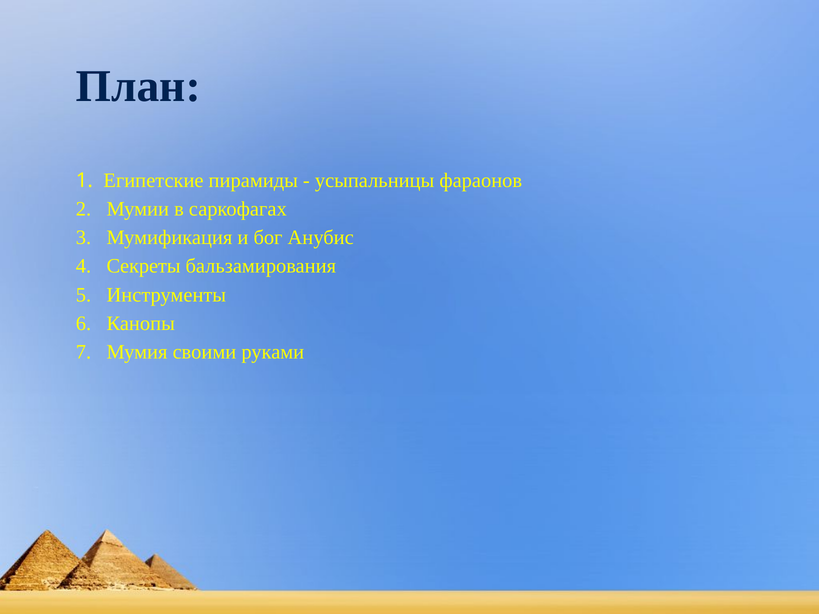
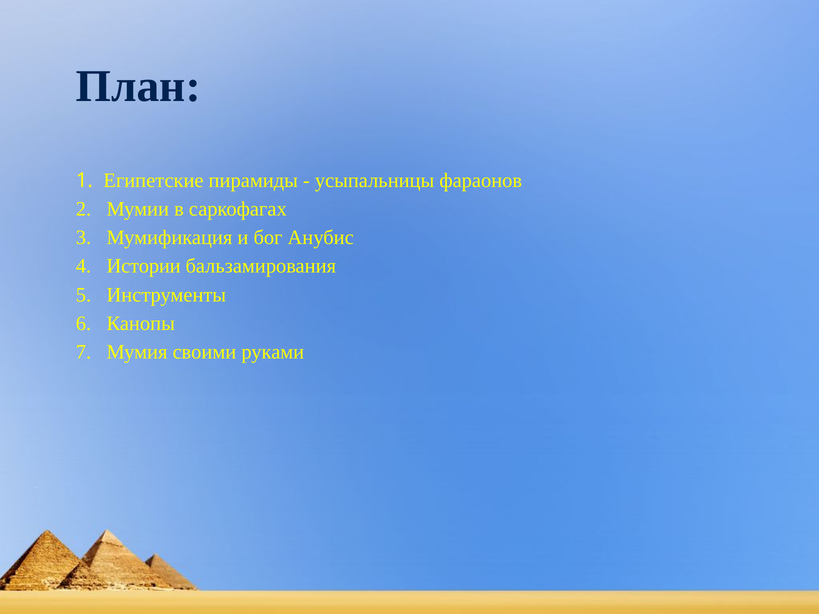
Секреты: Секреты -> Истории (144, 266)
